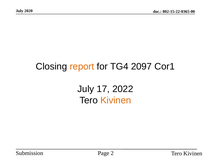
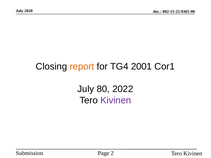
2097: 2097 -> 2001 (141, 67)
17: 17 -> 80 (103, 89)
Kivinen colour: orange -> purple (116, 100)
